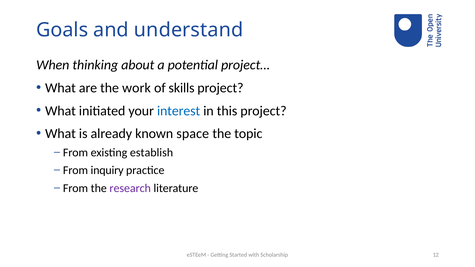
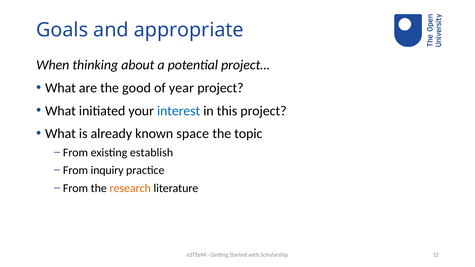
understand: understand -> appropriate (189, 30)
work: work -> good (136, 88)
skills: skills -> year (181, 88)
research colour: purple -> orange (130, 188)
